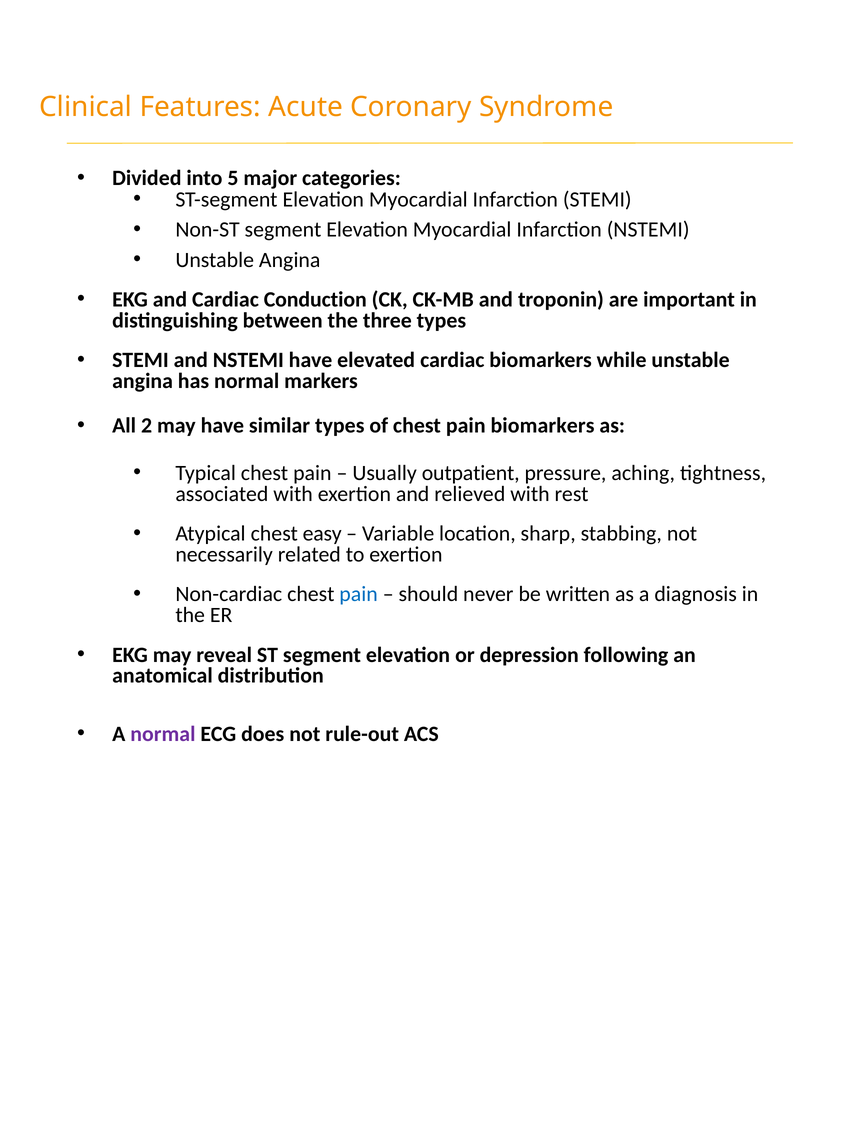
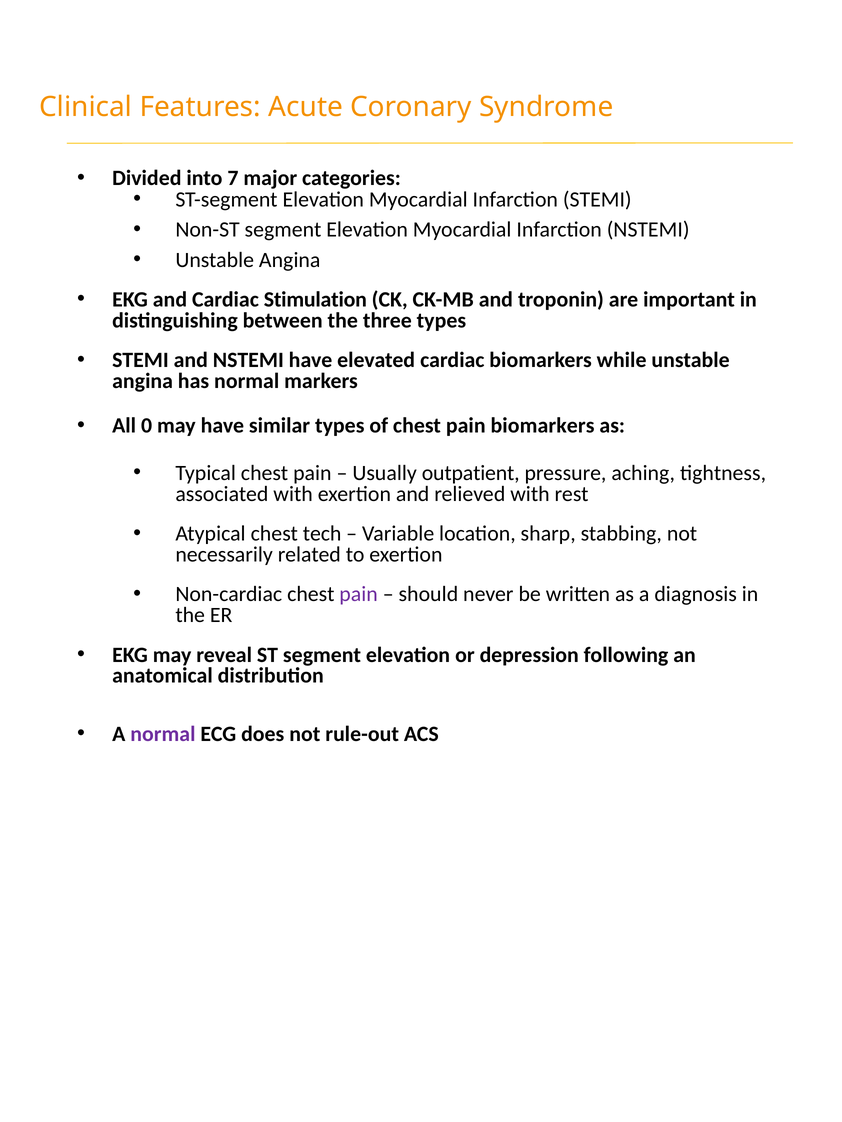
5: 5 -> 7 (233, 178)
Conduction: Conduction -> Stimulation (315, 300)
2: 2 -> 0 (147, 426)
easy: easy -> tech (322, 534)
pain colour: blue -> purple (359, 595)
